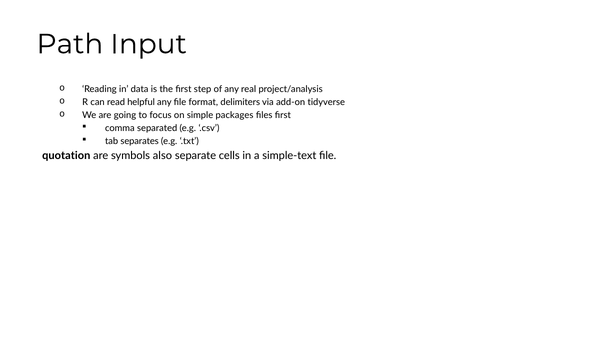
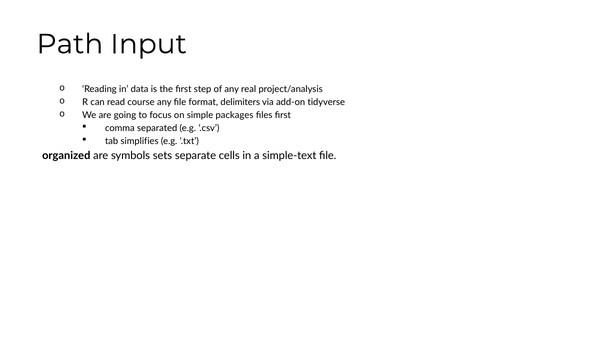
helpful: helpful -> course (141, 102)
separates: separates -> simplifies (140, 141)
quotation: quotation -> organized (66, 156)
also: also -> sets (162, 156)
